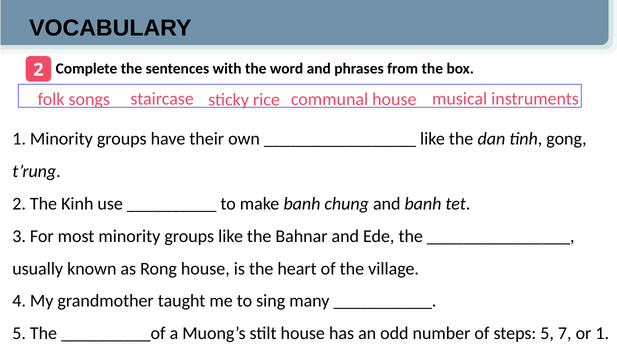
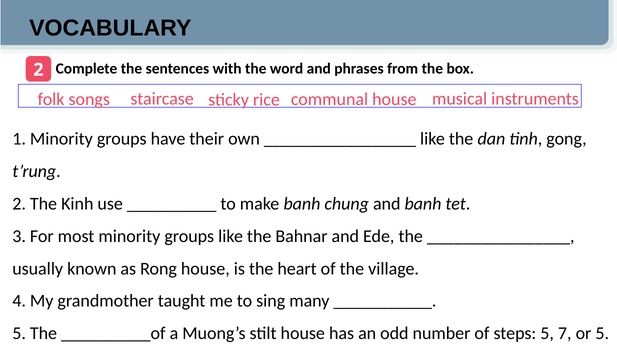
or 1: 1 -> 5 (602, 333)
